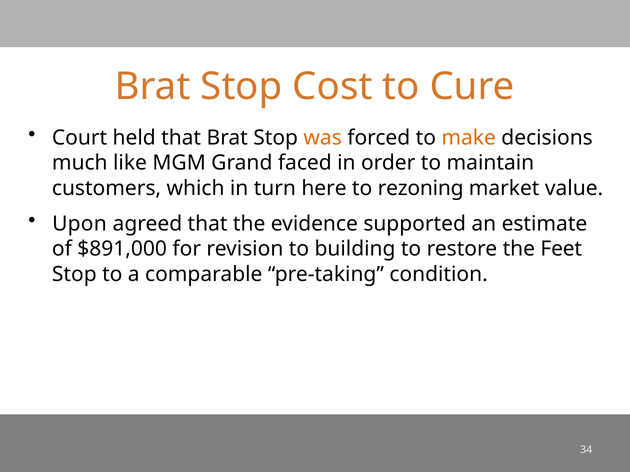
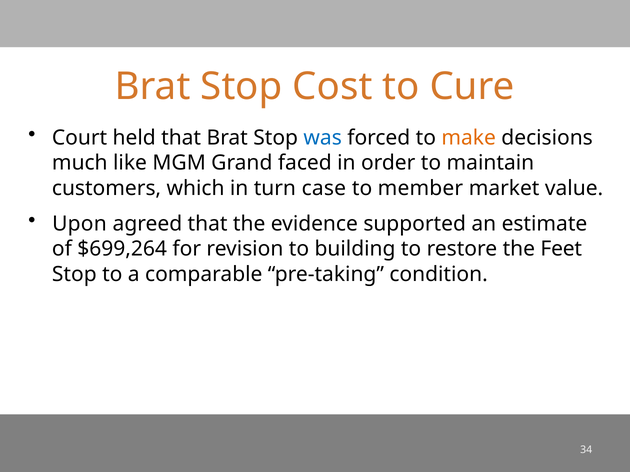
was colour: orange -> blue (323, 138)
here: here -> case (324, 188)
rezoning: rezoning -> member (420, 188)
$891,000: $891,000 -> $699,264 (122, 249)
